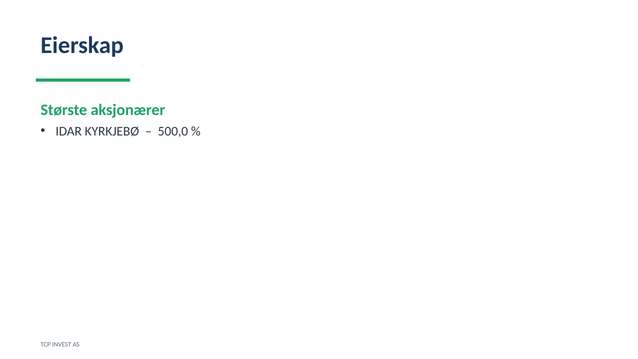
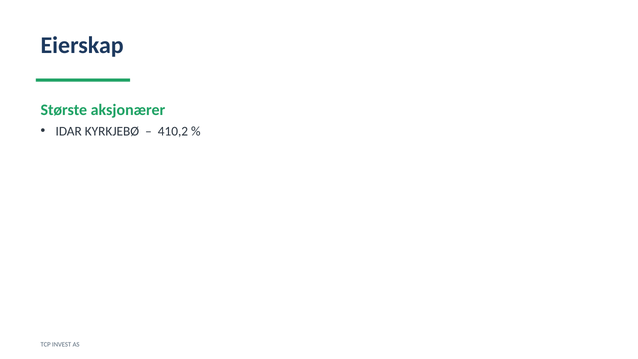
500,0: 500,0 -> 410,2 (173, 131)
